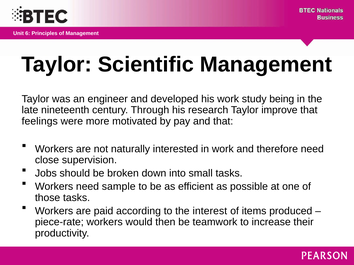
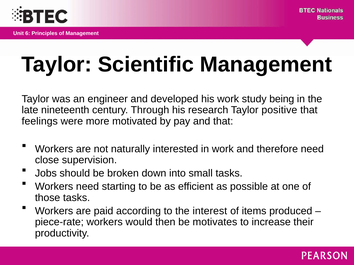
improve: improve -> positive (279, 110)
sample: sample -> starting (119, 187)
teamwork: teamwork -> motivates (215, 222)
